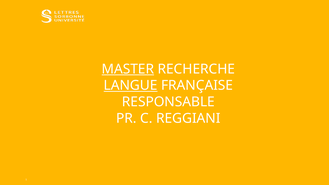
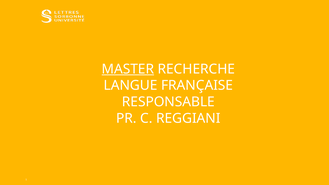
LANGUE underline: present -> none (131, 85)
